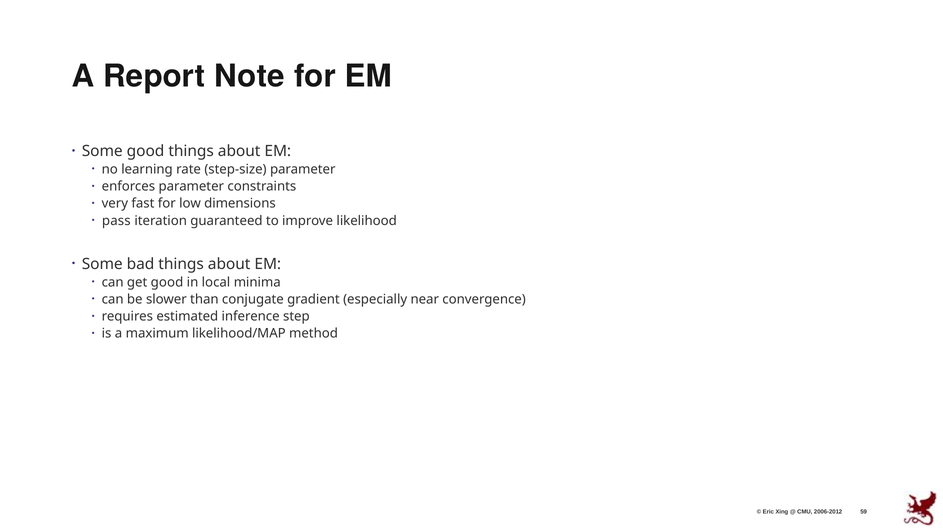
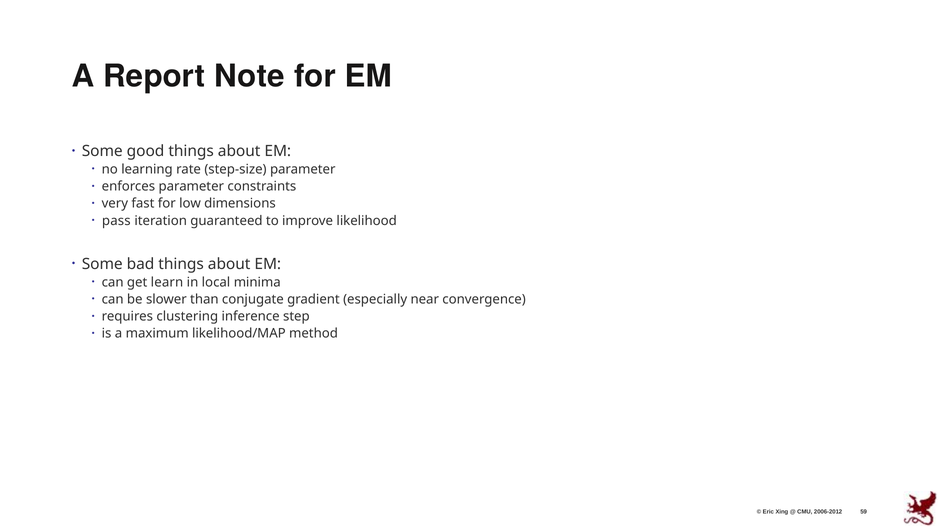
get good: good -> learn (167, 282)
estimated: estimated -> clustering (187, 316)
